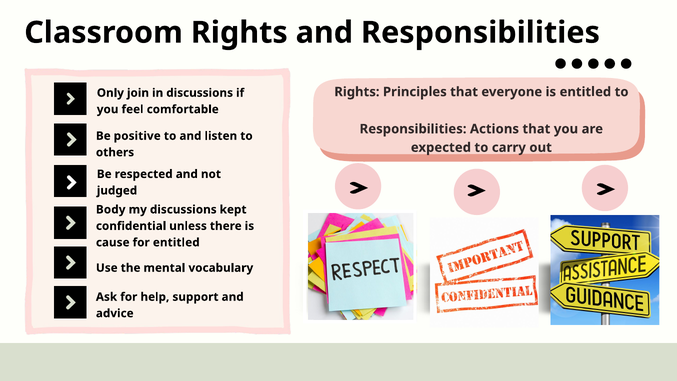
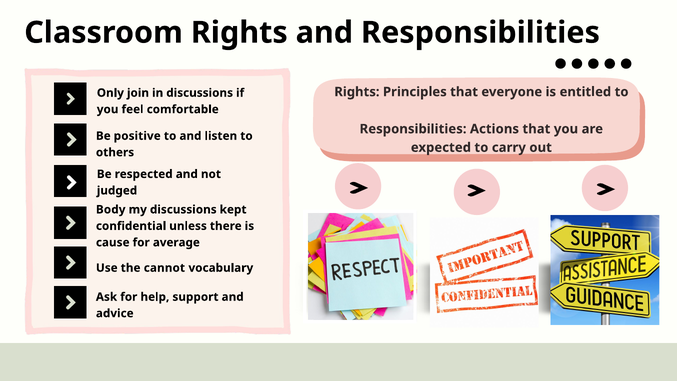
for entitled: entitled -> average (176, 242)
mental: mental -> cannot (164, 268)
